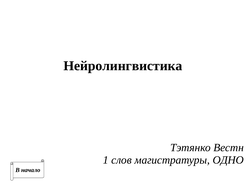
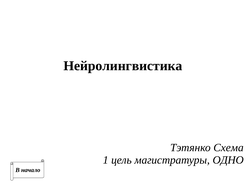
Вестн: Вестн -> Схема (229, 148)
слов: слов -> цель (121, 160)
